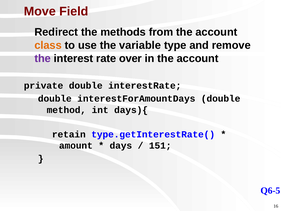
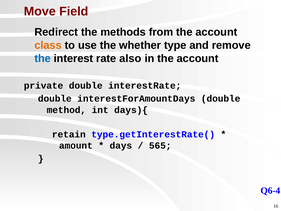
variable: variable -> whether (140, 45)
the colour: purple -> blue (43, 58)
over: over -> also (130, 58)
151: 151 -> 565 (160, 145)
Q6-5: Q6-5 -> Q6-4 (270, 190)
